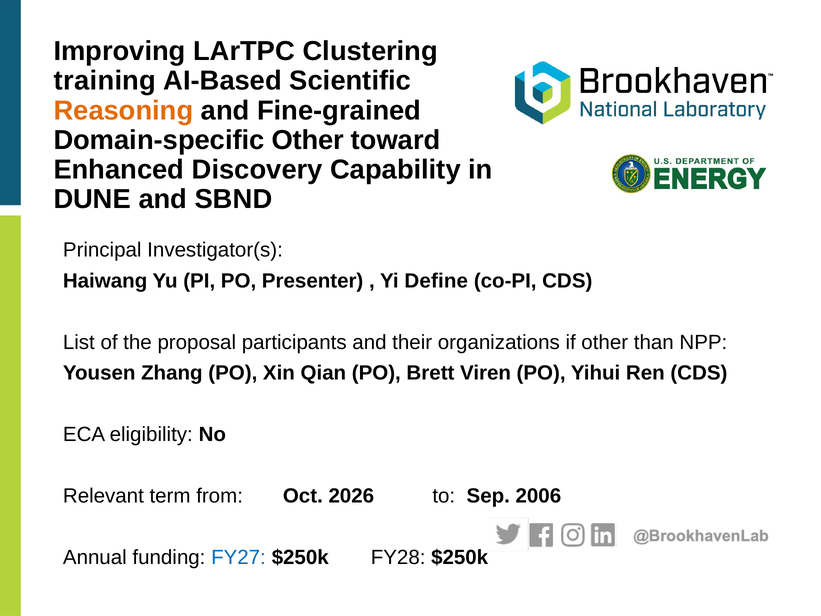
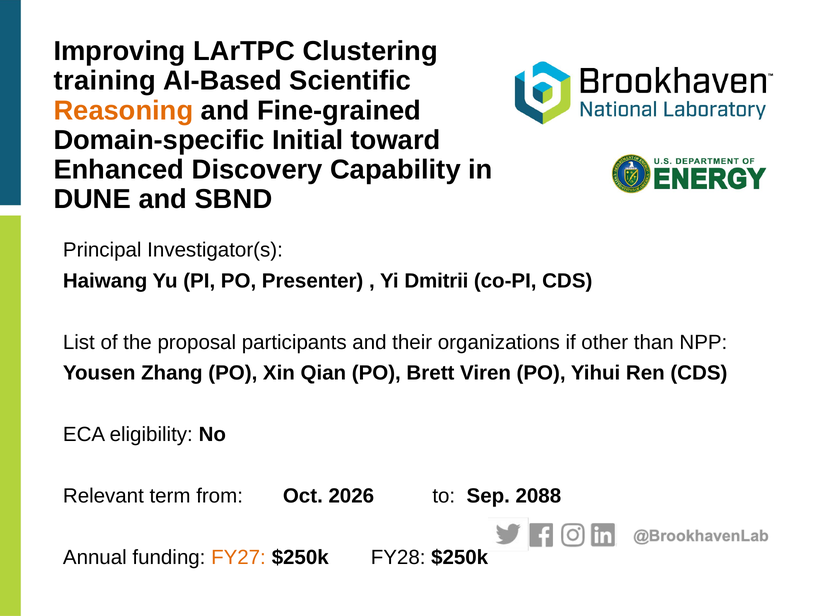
Domain-specific Other: Other -> Initial (308, 140)
Define: Define -> Dmitrii (436, 281)
2006: 2006 -> 2088 (538, 496)
FY27 colour: blue -> orange (238, 557)
